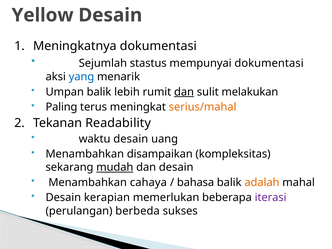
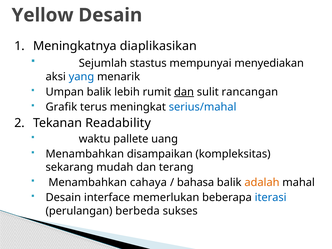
Meningkatnya dokumentasi: dokumentasi -> diaplikasikan (158, 46)
mempunyai dokumentasi: dokumentasi -> menyediakan (269, 63)
melakukan: melakukan -> rancangan (250, 92)
Paling: Paling -> Grafik (61, 107)
serius/mahal colour: orange -> blue (203, 107)
waktu desain: desain -> pallete (131, 139)
mudah underline: present -> none (115, 167)
dan desain: desain -> terang (176, 167)
kerapian: kerapian -> interface (107, 198)
iterasi colour: purple -> blue (271, 198)
